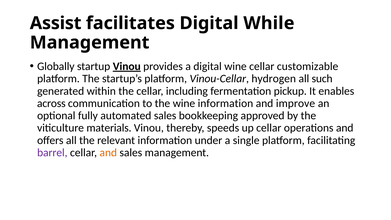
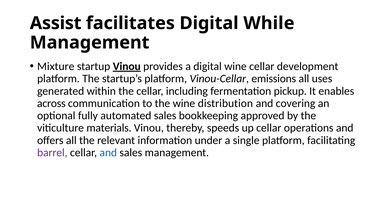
Globally: Globally -> Mixture (56, 66)
customizable: customizable -> development (308, 66)
hydrogen: hydrogen -> emissions (274, 79)
such: such -> uses (322, 79)
wine information: information -> distribution (225, 103)
improve: improve -> covering (296, 103)
and colour: orange -> blue (108, 153)
